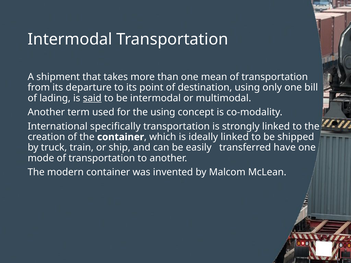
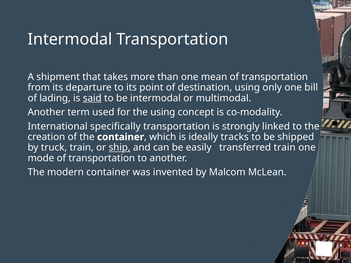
ideally linked: linked -> tracks (235, 137)
ship underline: none -> present (120, 148)
transferred have: have -> train (285, 148)
